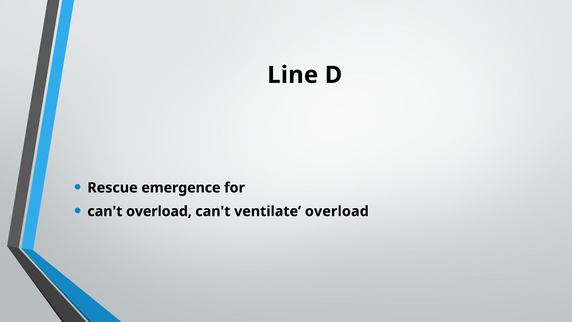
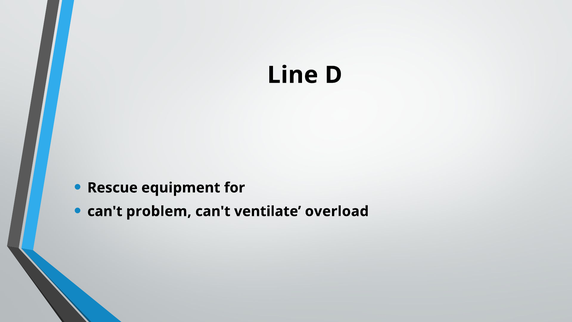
emergence: emergence -> equipment (181, 188)
can't overload: overload -> problem (159, 211)
